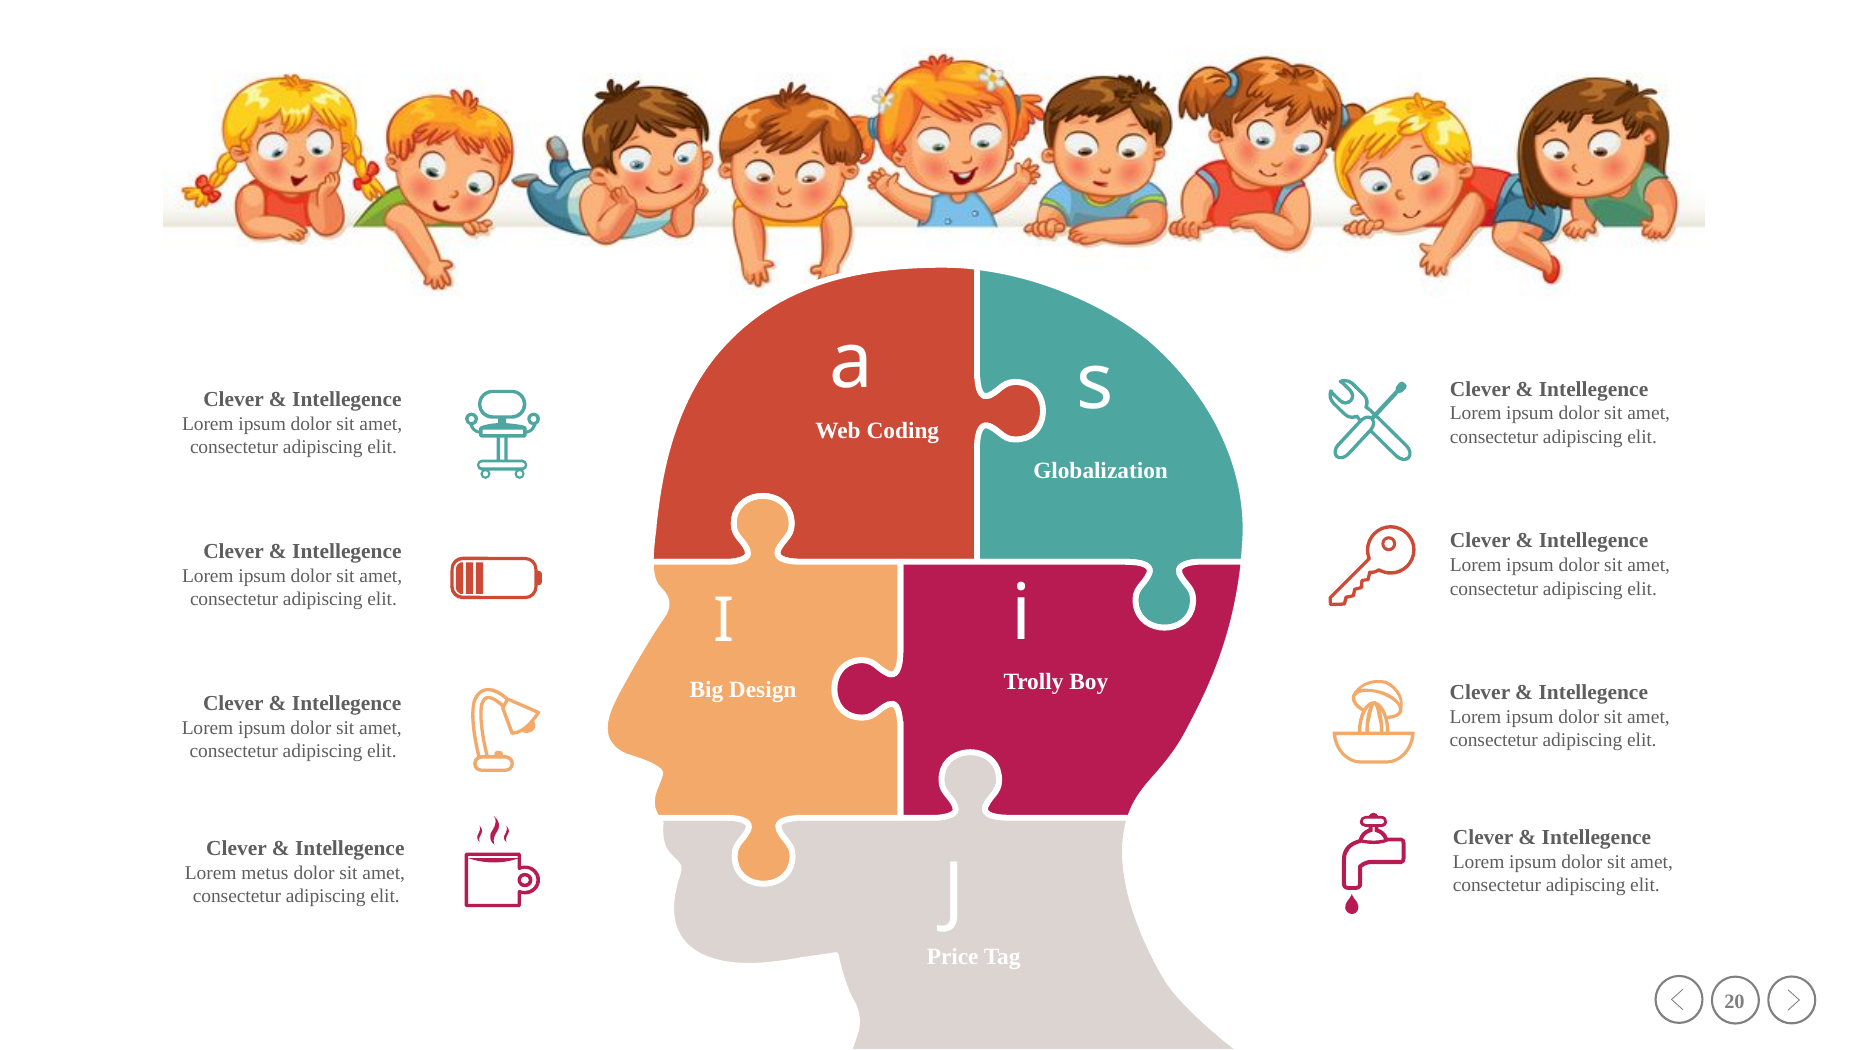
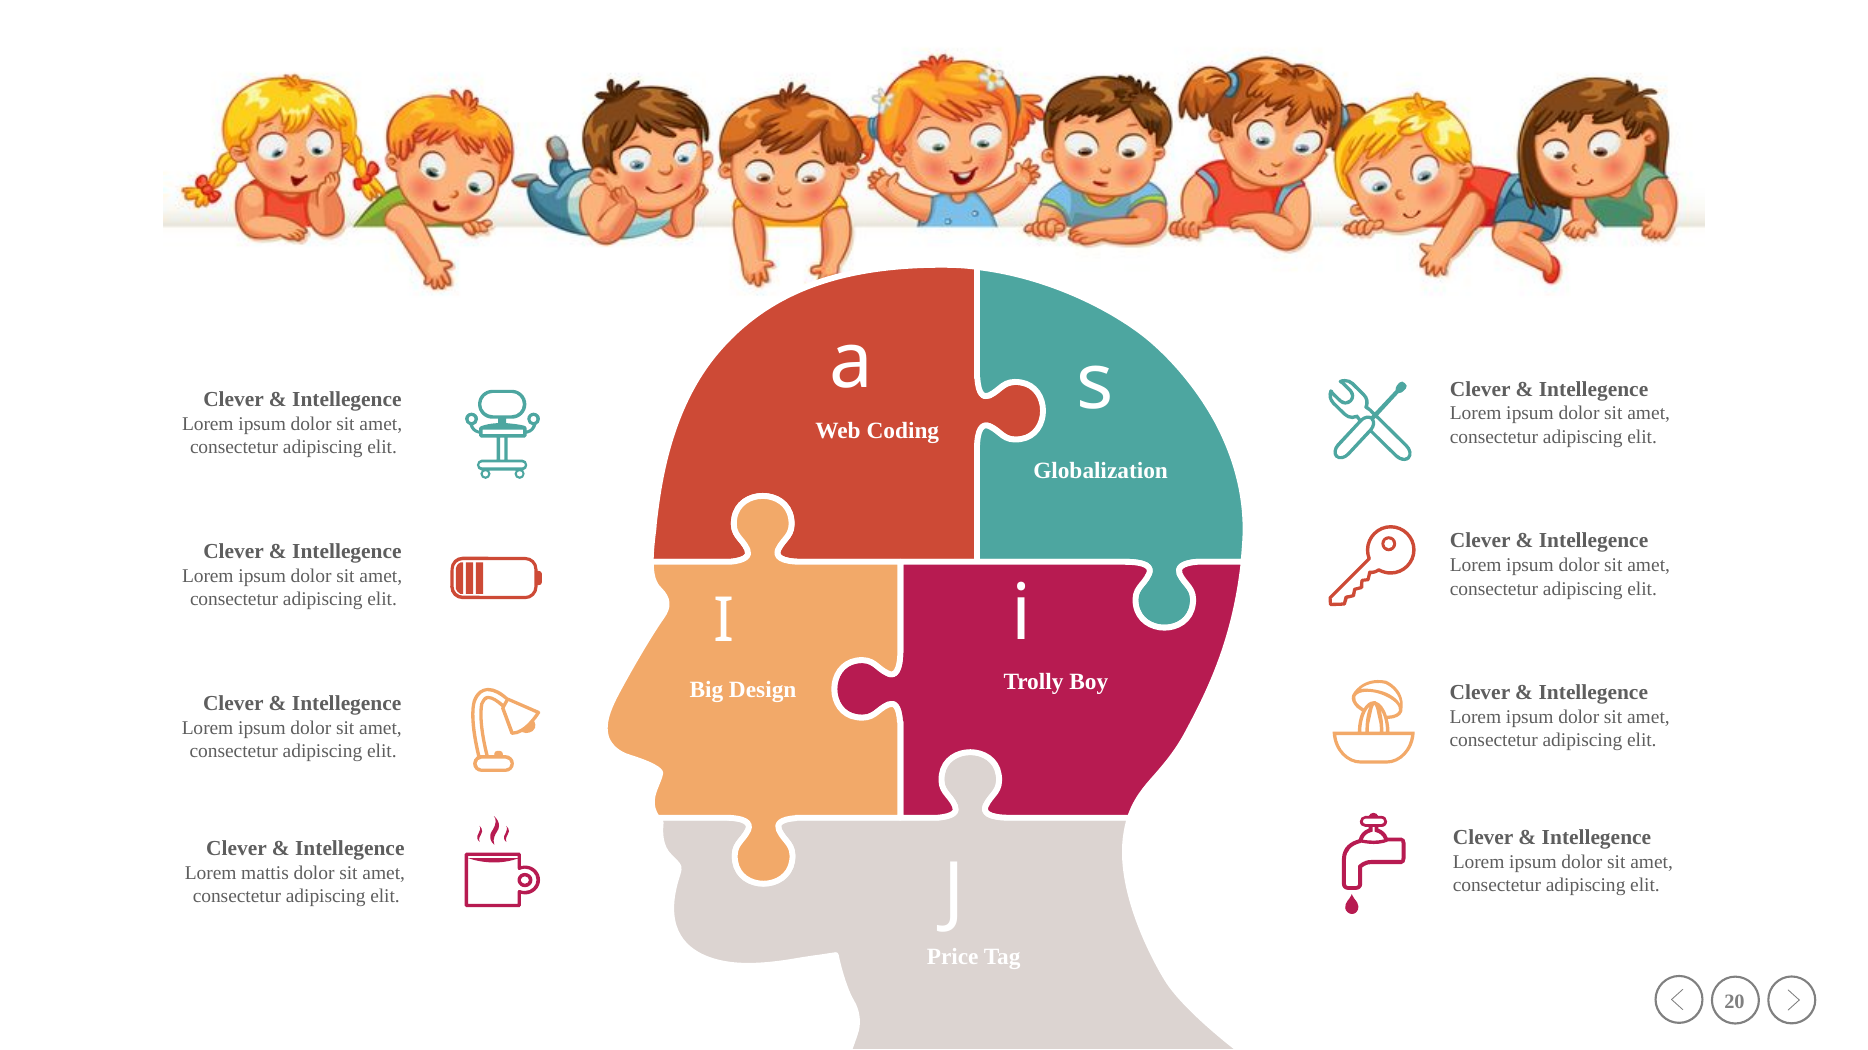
metus: metus -> mattis (265, 874)
